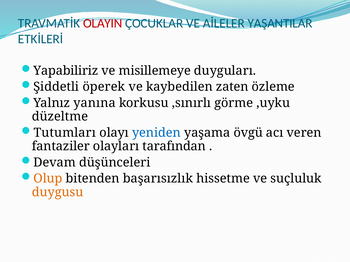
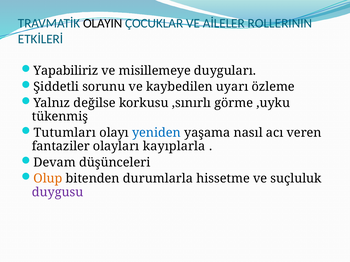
OLAYIN colour: red -> black (103, 23)
YAŞANTILAR: YAŞANTILAR -> ROLLERININ (280, 23)
öperek: öperek -> sorunu (104, 87)
zaten: zaten -> uyarı (232, 87)
yanına: yanına -> değilse (95, 103)
düzeltme: düzeltme -> tükenmiş (60, 117)
övgü: övgü -> nasıl (248, 133)
tarafından: tarafından -> kayıplarla (174, 147)
başarısızlık: başarısızlık -> durumlarla (158, 179)
duygusu colour: orange -> purple (58, 193)
